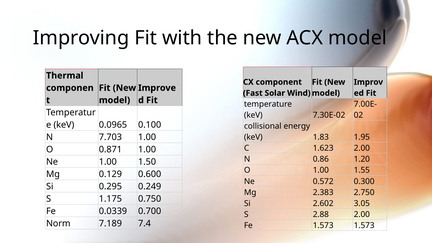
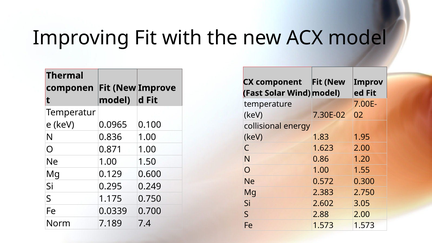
7.703: 7.703 -> 0.836 (110, 137)
